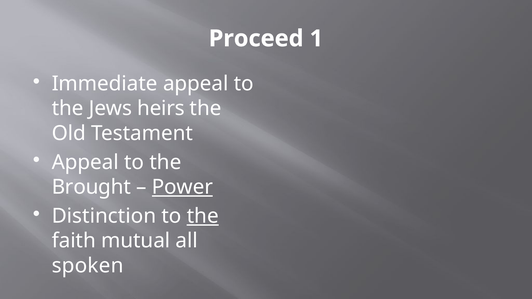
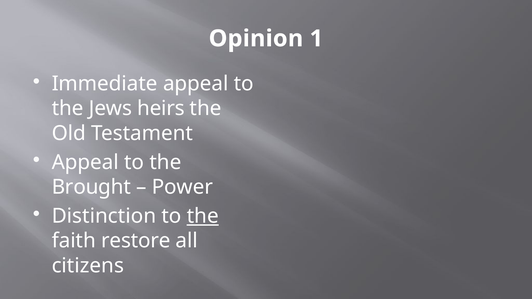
Proceed: Proceed -> Opinion (256, 39)
Power underline: present -> none (182, 187)
mutual: mutual -> restore (136, 241)
spoken: spoken -> citizens (88, 266)
